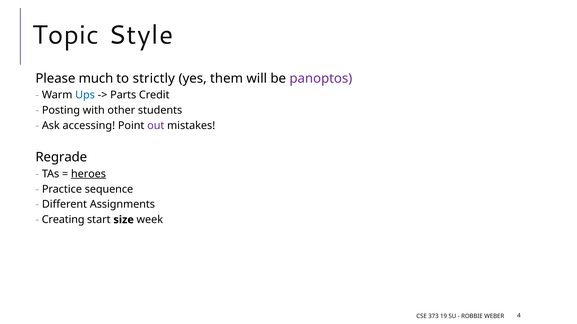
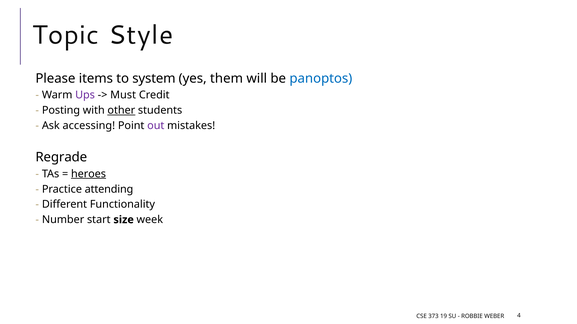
much: much -> items (96, 78)
strictly: strictly -> system (154, 78)
panoptos colour: purple -> blue (321, 78)
Ups colour: blue -> purple (85, 95)
Parts: Parts -> Must (123, 95)
other underline: none -> present (121, 110)
sequence: sequence -> attending (109, 189)
Assignments: Assignments -> Functionality (122, 205)
Creating: Creating -> Number (63, 220)
